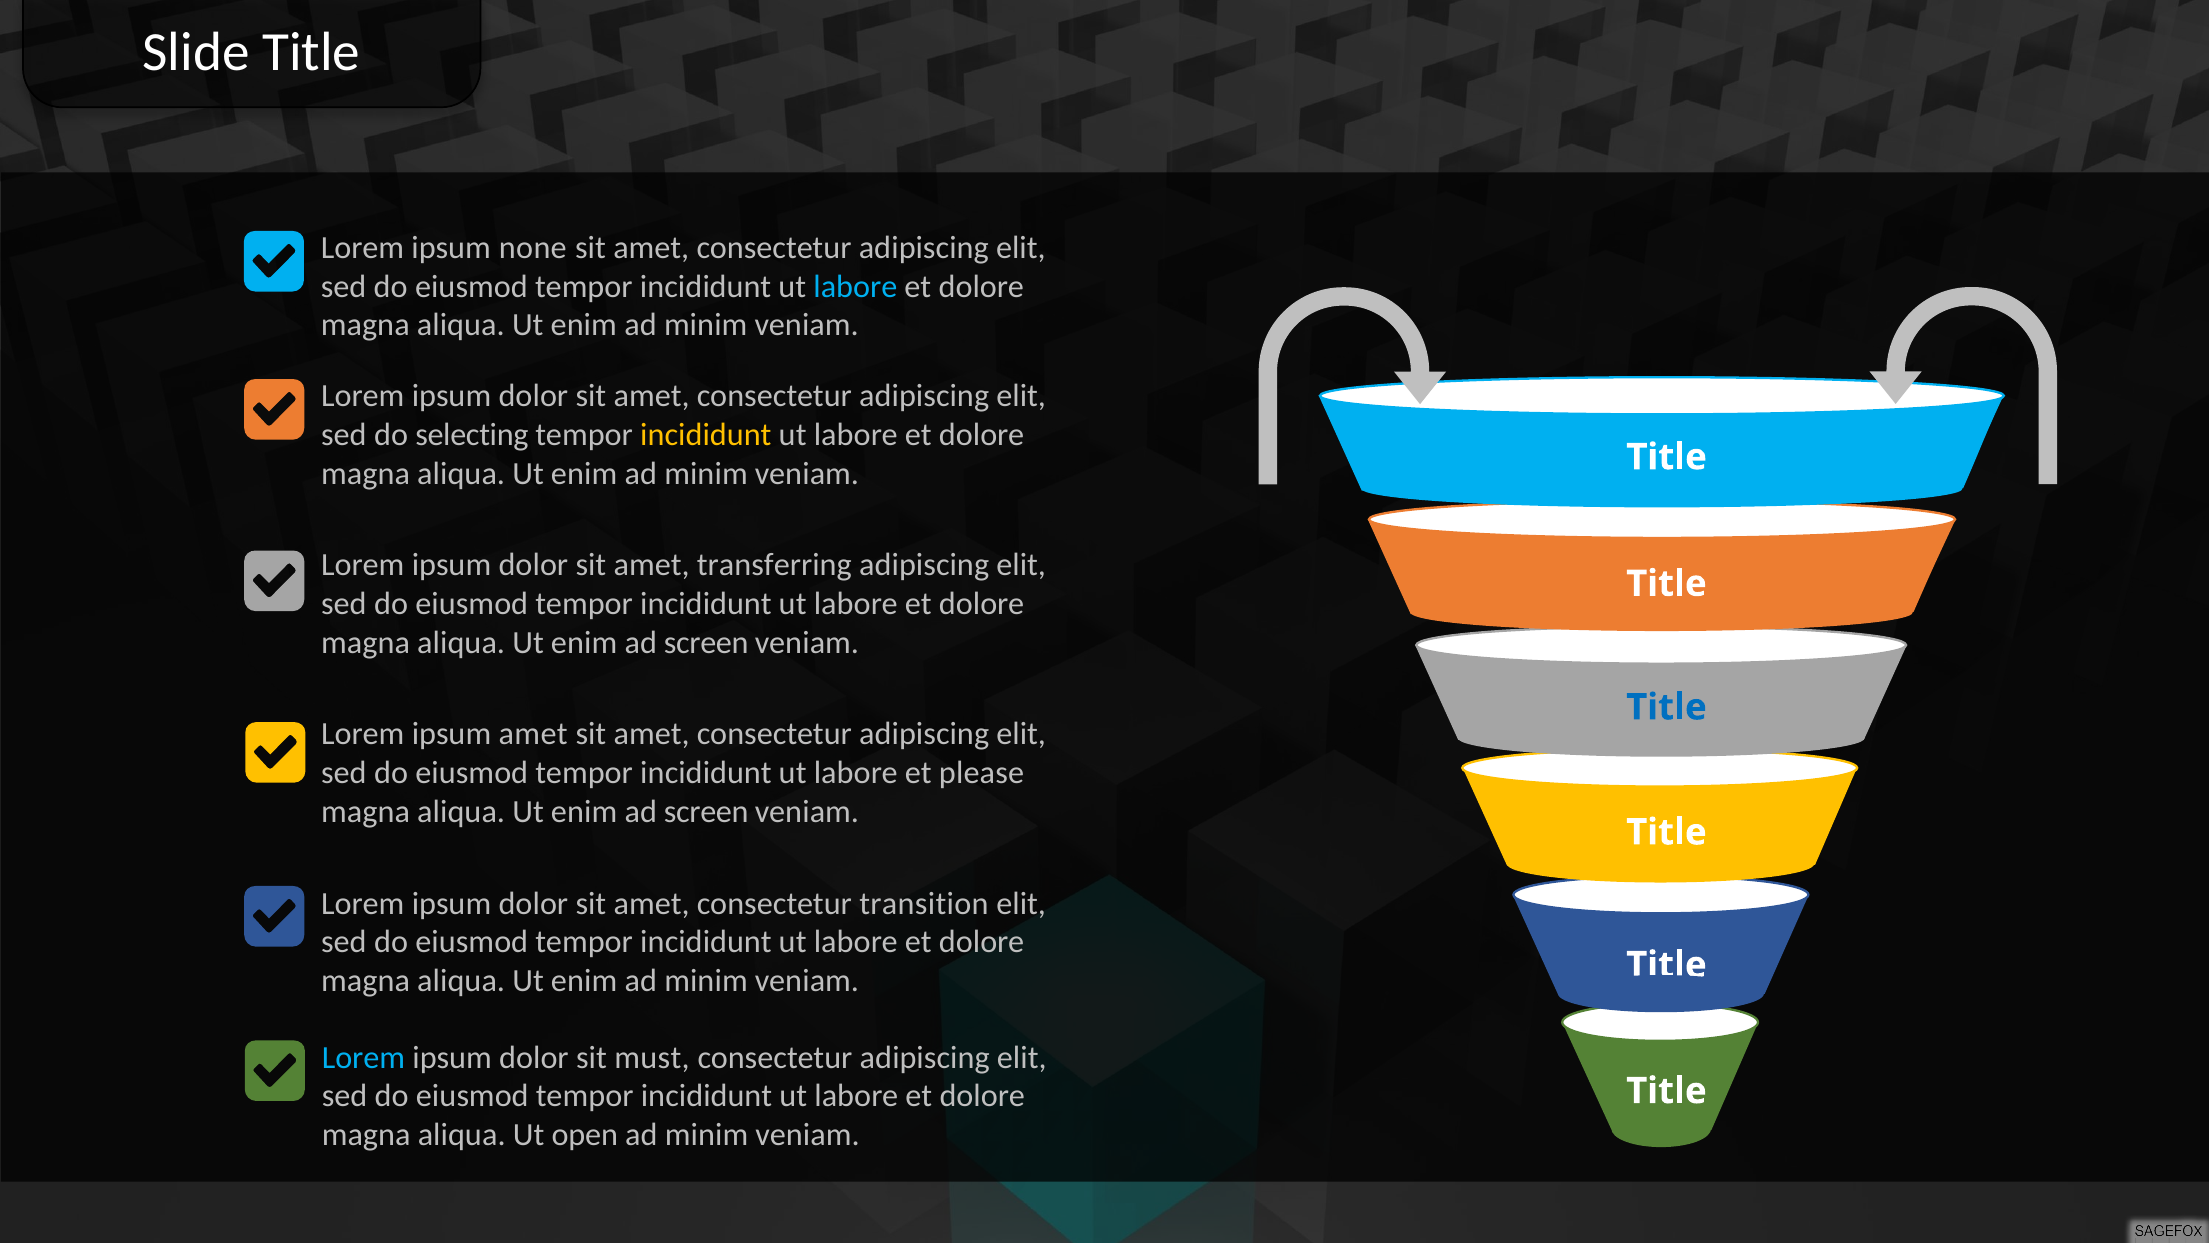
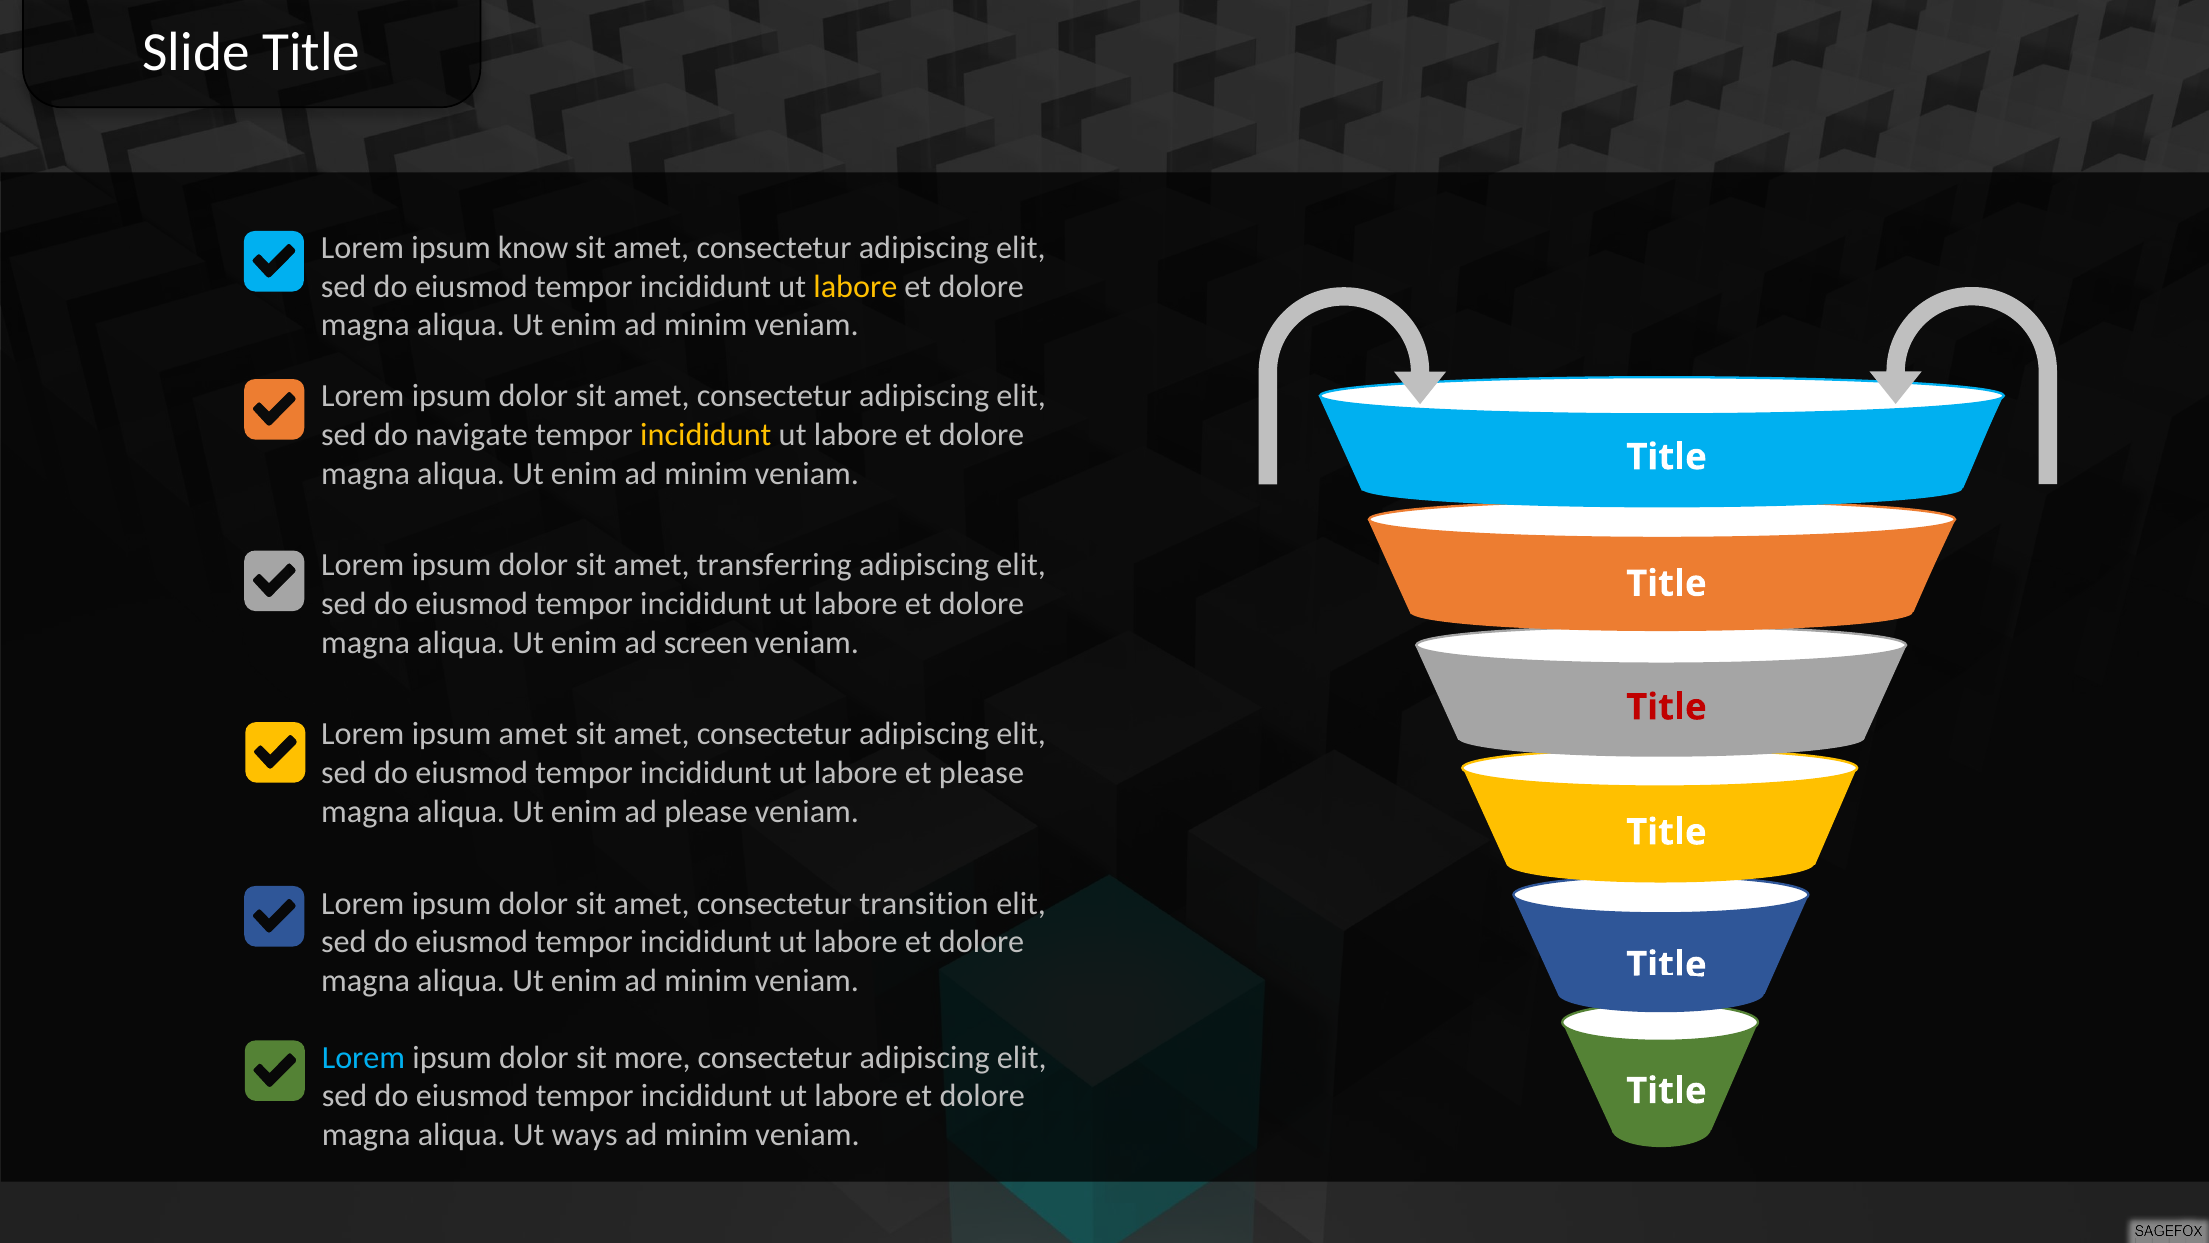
none: none -> know (533, 248)
labore colour: light blue -> yellow (855, 287)
selecting: selecting -> navigate (472, 435)
Title colour: blue -> red (1666, 707)
screen: screen -> please (706, 811)
must: must -> more (652, 1057)
open: open -> ways (585, 1134)
